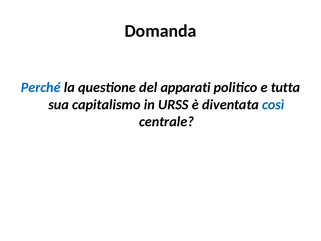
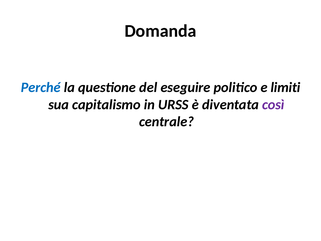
apparati: apparati -> eseguire (185, 87)
tutta: tutta -> limiti (285, 87)
così colour: blue -> purple (273, 104)
